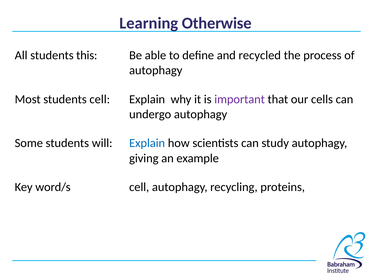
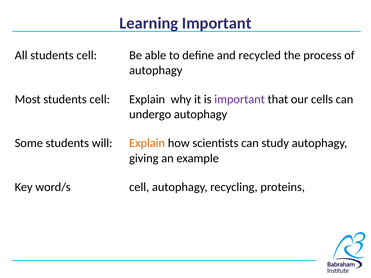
Learning Otherwise: Otherwise -> Important (217, 23)
All students this: this -> cell (87, 55)
Explain colour: blue -> orange (147, 143)
